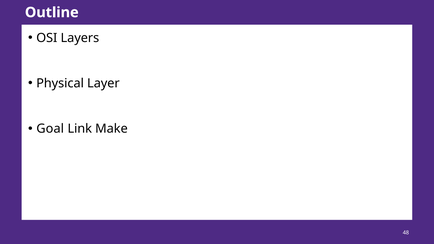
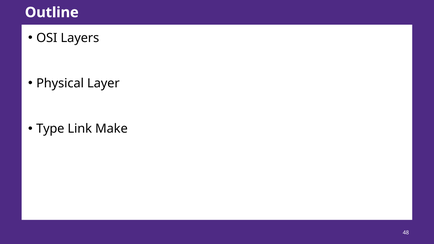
Goal: Goal -> Type (50, 129)
